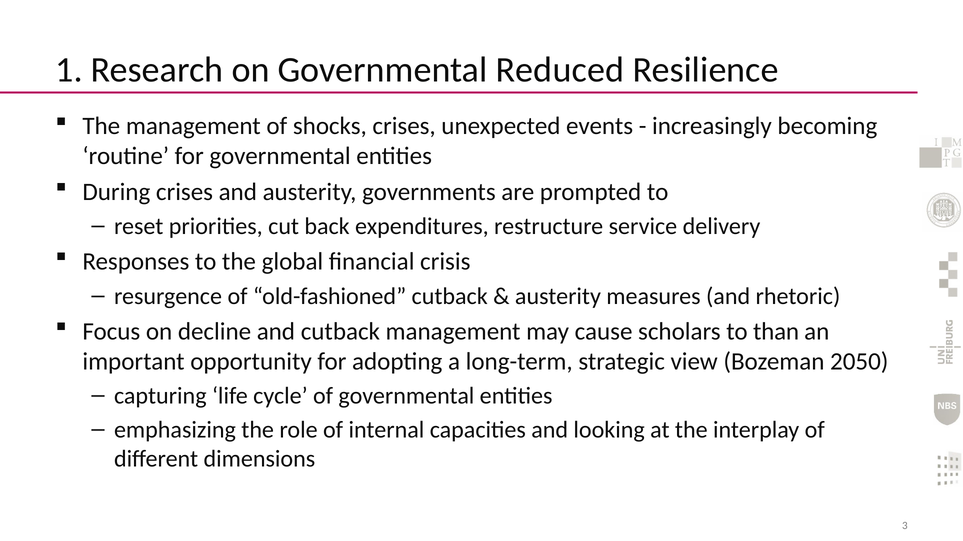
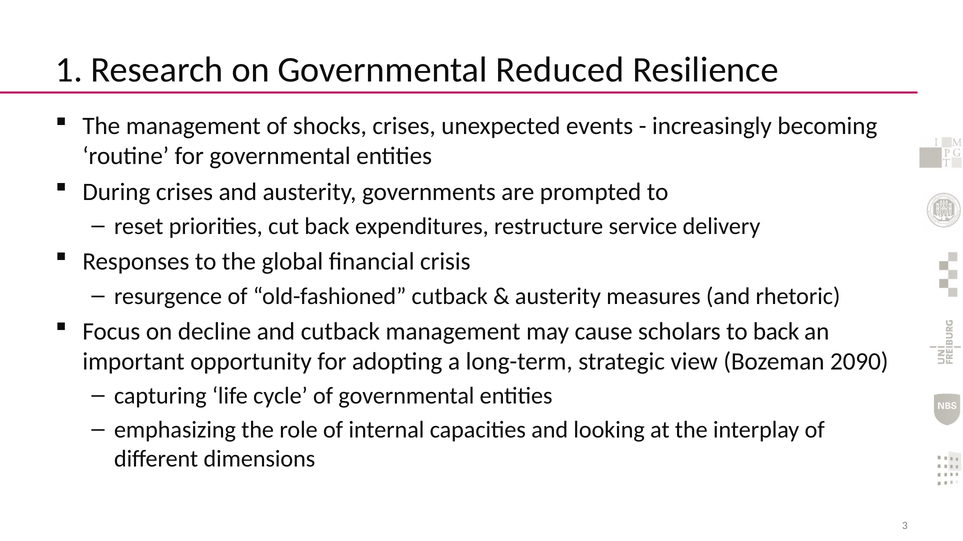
to than: than -> back (776, 332)
2050: 2050 -> 2090 (859, 362)
